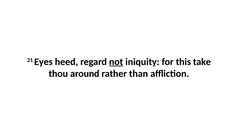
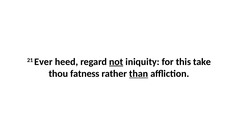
Eyes: Eyes -> Ever (43, 62)
around: around -> fatness (85, 74)
than underline: none -> present (139, 74)
